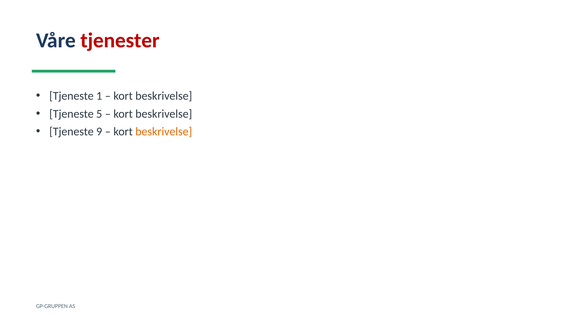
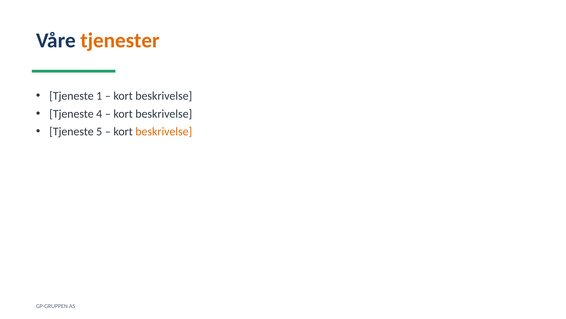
tjenester colour: red -> orange (120, 40)
5: 5 -> 4 (99, 114)
9: 9 -> 5 (99, 131)
